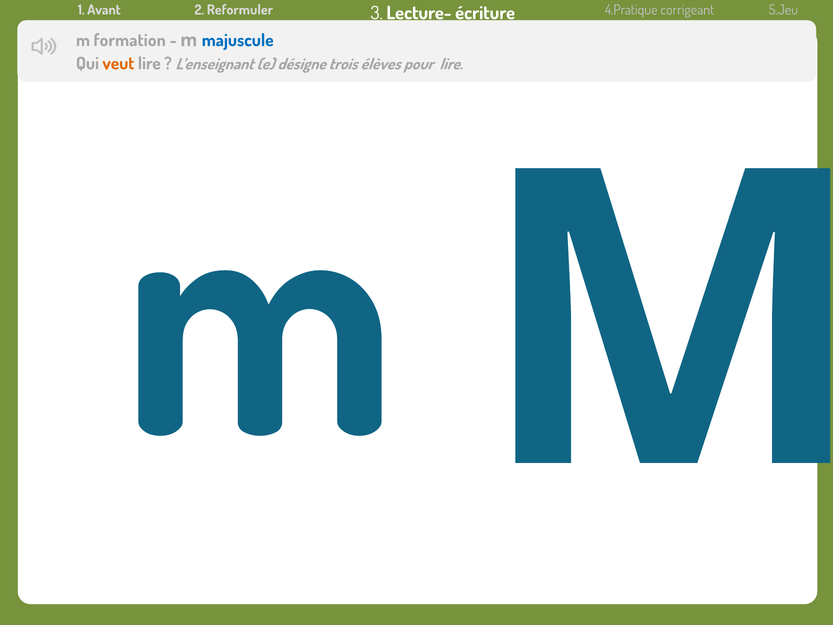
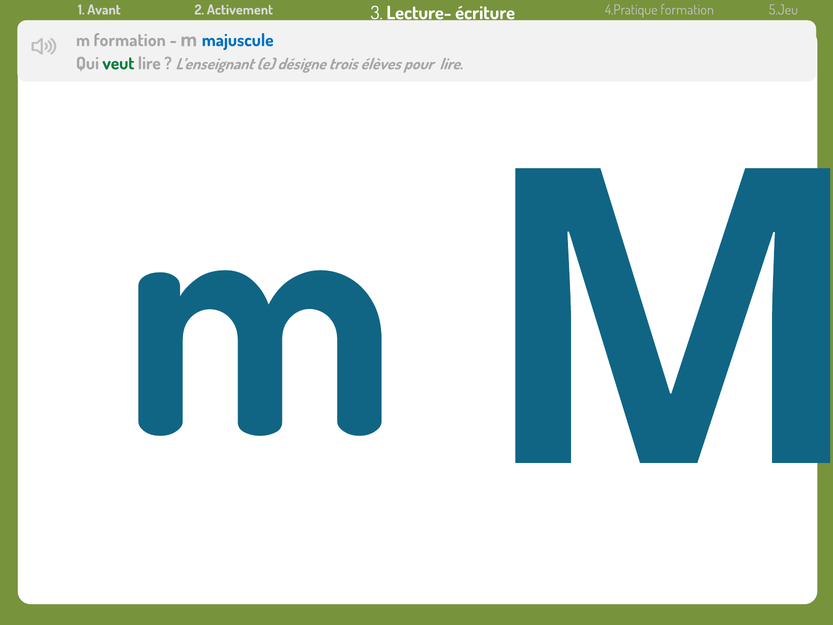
Reformuler: Reformuler -> Activement (240, 10)
4.Pratique corrigeant: corrigeant -> formation (687, 10)
veut colour: orange -> green (118, 64)
